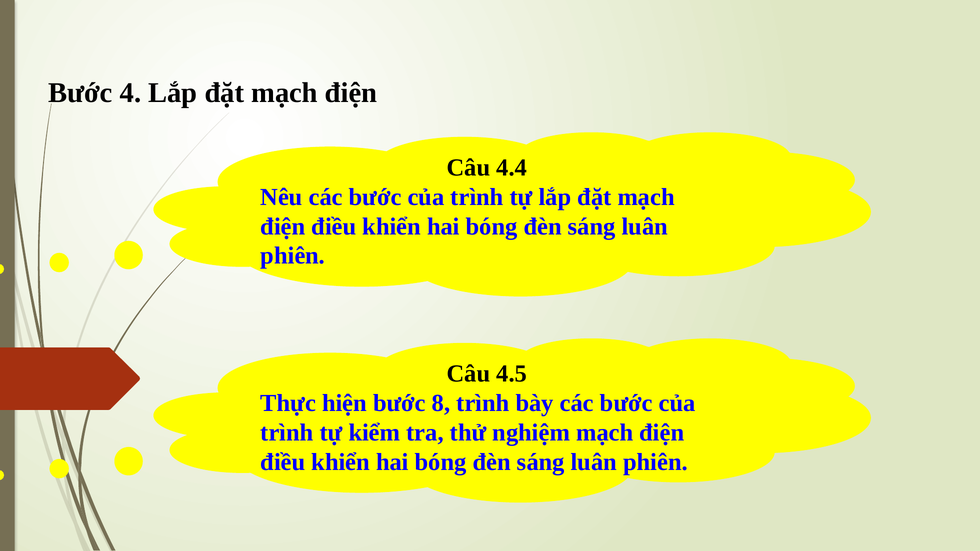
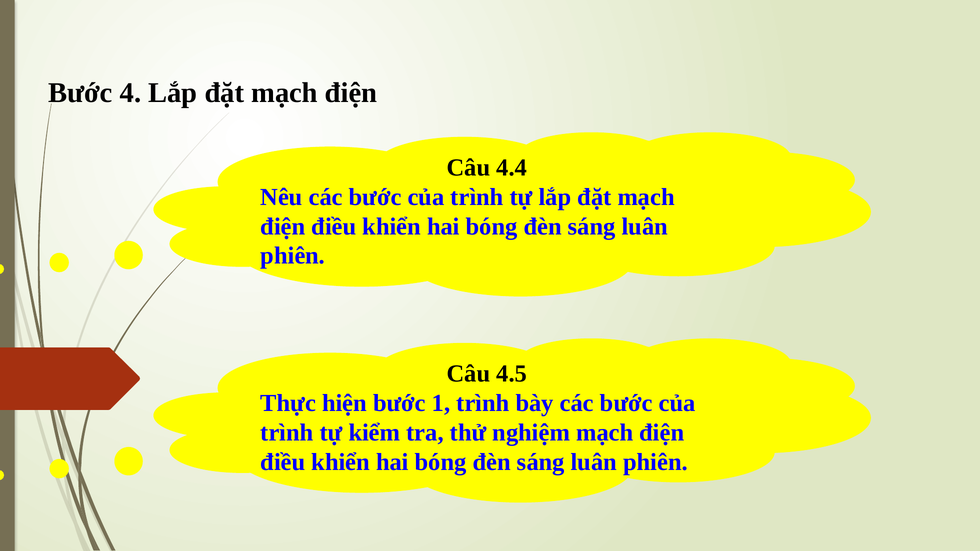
8: 8 -> 1 (441, 403)
